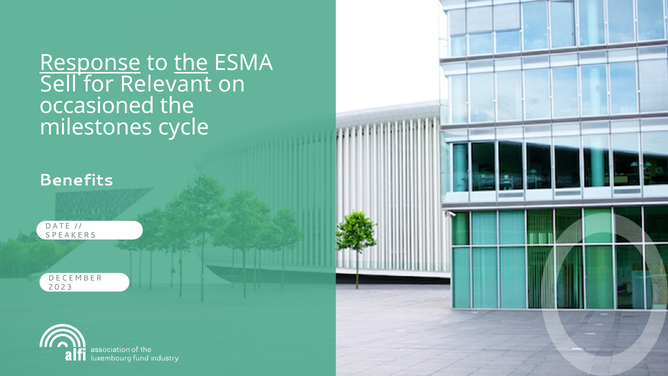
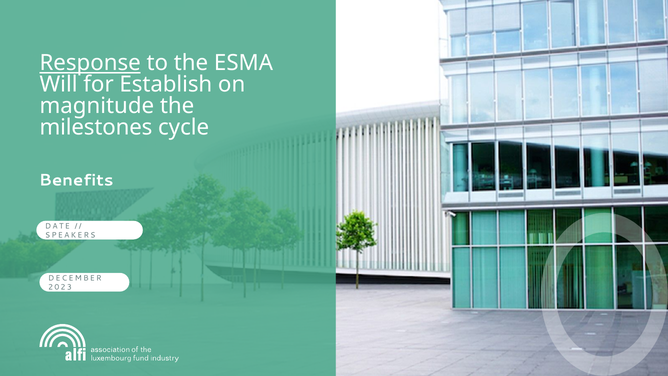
the underline: present -> none (191, 63)
Sell: Sell -> Will (59, 84)
Relevant: Relevant -> Establish (166, 84)
occasioned: occasioned -> magnitude (97, 106)
